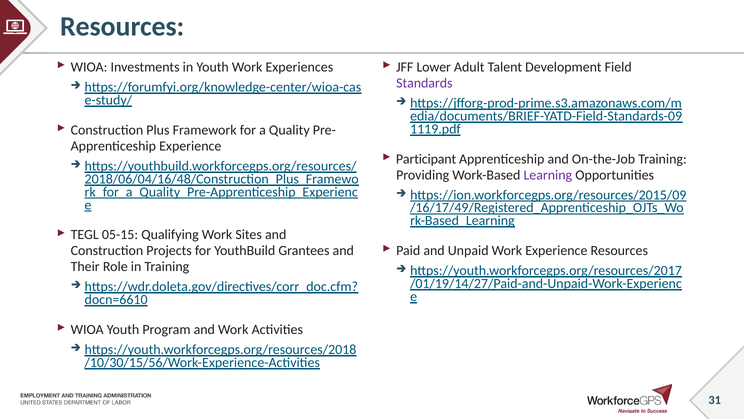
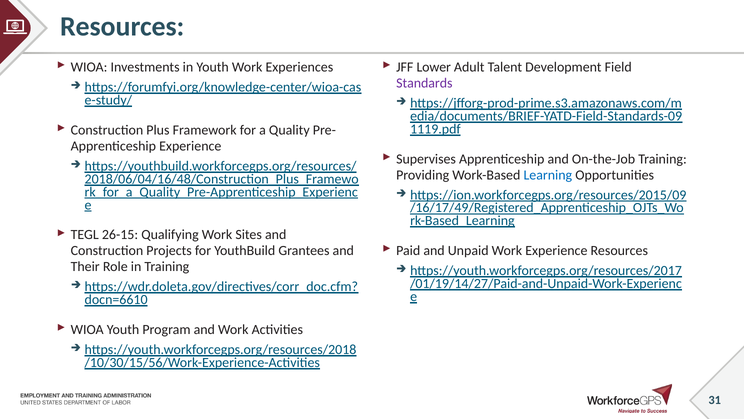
Participant: Participant -> Supervises (426, 159)
Learning colour: purple -> blue (548, 175)
05-15: 05-15 -> 26-15 (120, 235)
